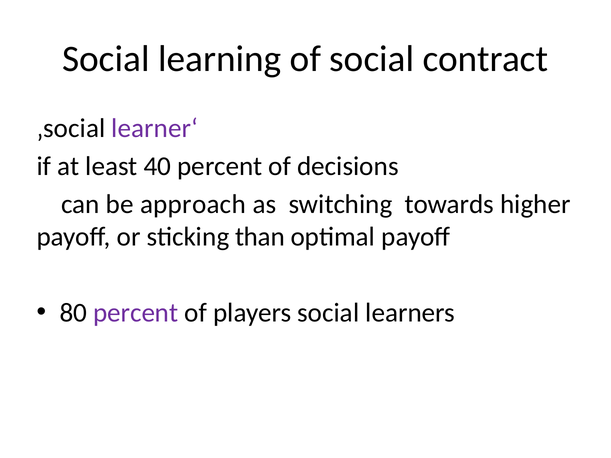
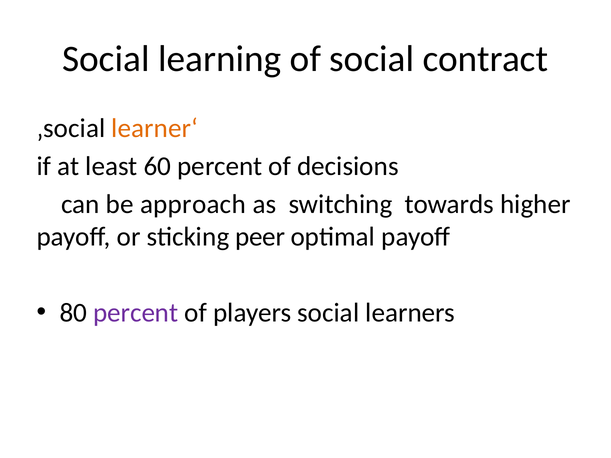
learner‘ colour: purple -> orange (155, 128)
40: 40 -> 60 (157, 166)
than: than -> peer (260, 237)
